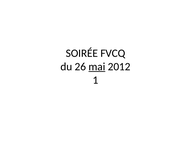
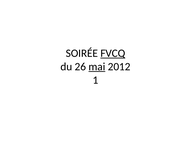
FVCQ underline: none -> present (113, 53)
